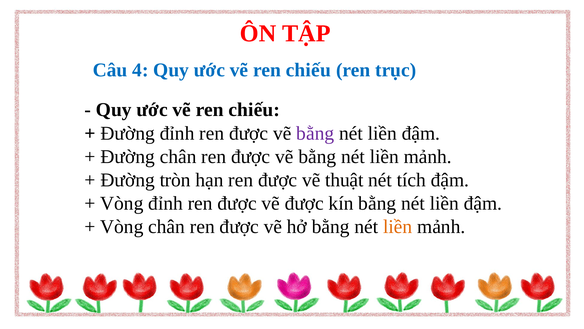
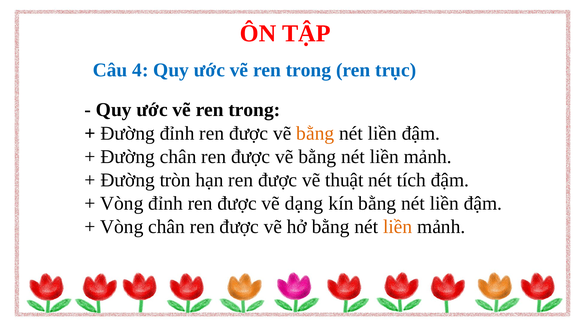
chiếu: chiếu -> trong (308, 70)
chiếu: chiếu -> trong (254, 110)
bằng colour: purple -> orange (315, 133)
vẽ được: được -> dạng (304, 203)
